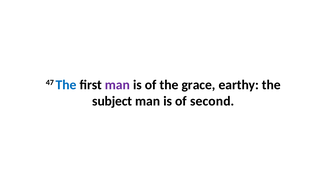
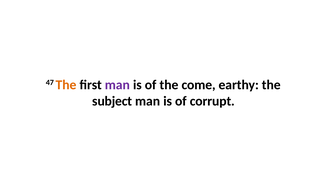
The colour: blue -> orange (66, 85)
grace: grace -> come (199, 85)
second: second -> corrupt (212, 101)
